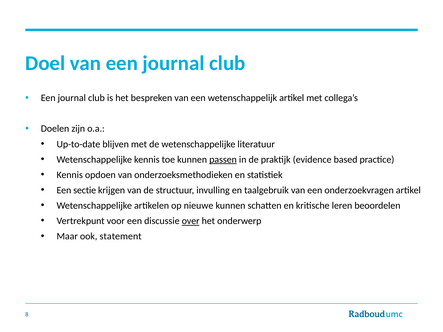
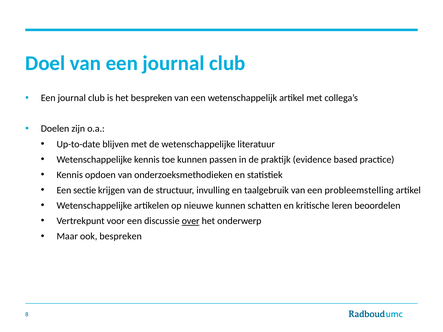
passen underline: present -> none (223, 160)
onderzoekvragen: onderzoekvragen -> probleemstelling (359, 190)
ook statement: statement -> bespreken (121, 237)
